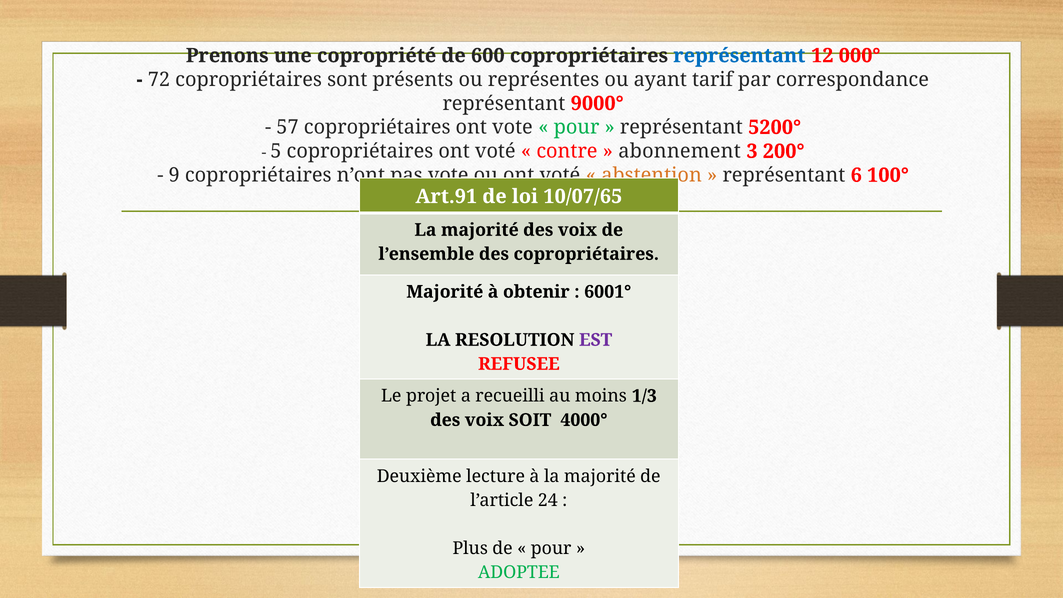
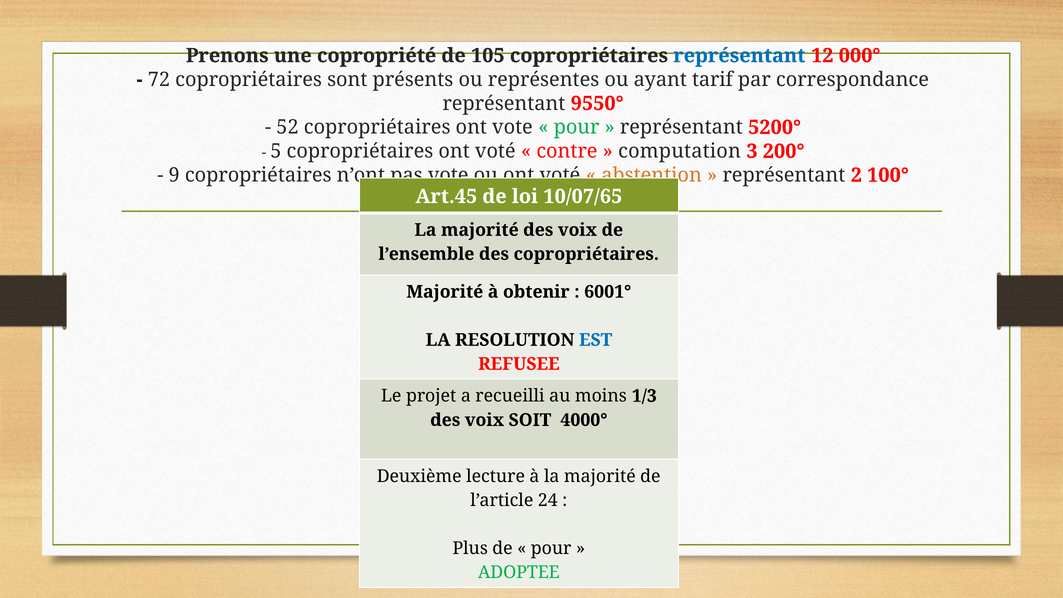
600: 600 -> 105 (488, 56)
9000°: 9000° -> 9550° (597, 103)
57: 57 -> 52 (288, 127)
abonnement: abonnement -> computation (680, 151)
6: 6 -> 2 (856, 175)
Art.91: Art.91 -> Art.45 (446, 196)
EST colour: purple -> blue (596, 340)
